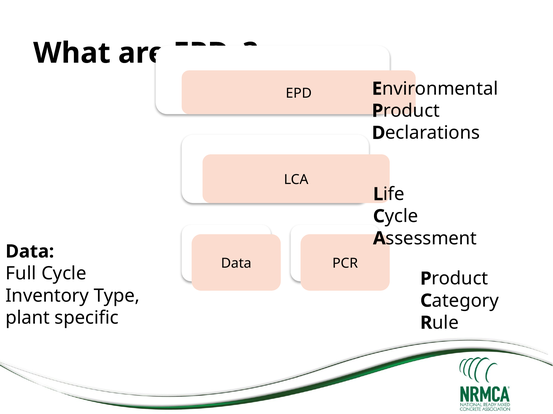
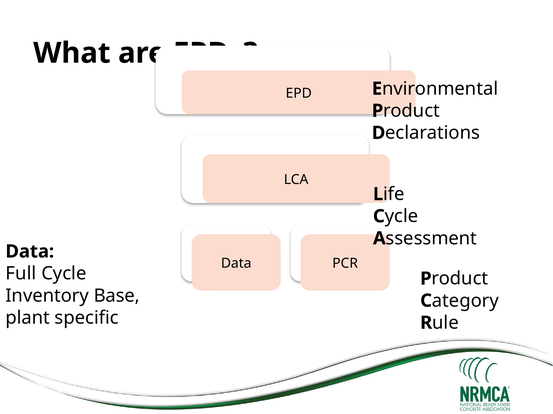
Type: Type -> Base (117, 296)
